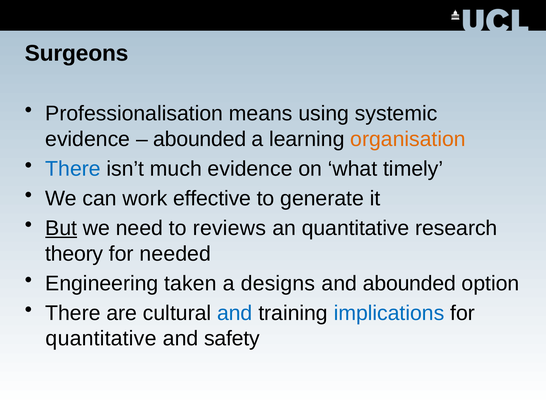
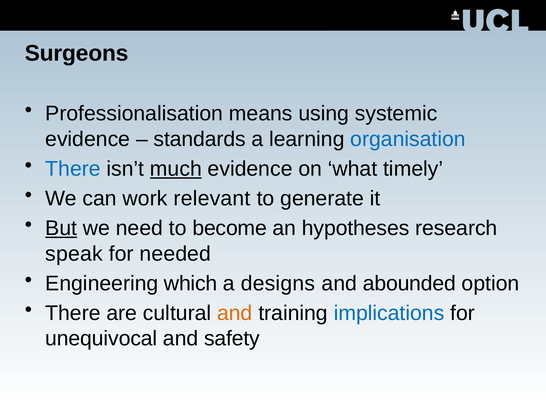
abounded: abounded -> standards (200, 139)
organisation colour: orange -> blue (408, 139)
much underline: none -> present (176, 169)
effective: effective -> relevant (212, 199)
reviews: reviews -> become (230, 229)
an quantitative: quantitative -> hypotheses (356, 229)
theory: theory -> speak (74, 254)
taken: taken -> which (191, 284)
and colour: blue -> orange (235, 314)
quantitative: quantitative -> unequivocal (101, 339)
